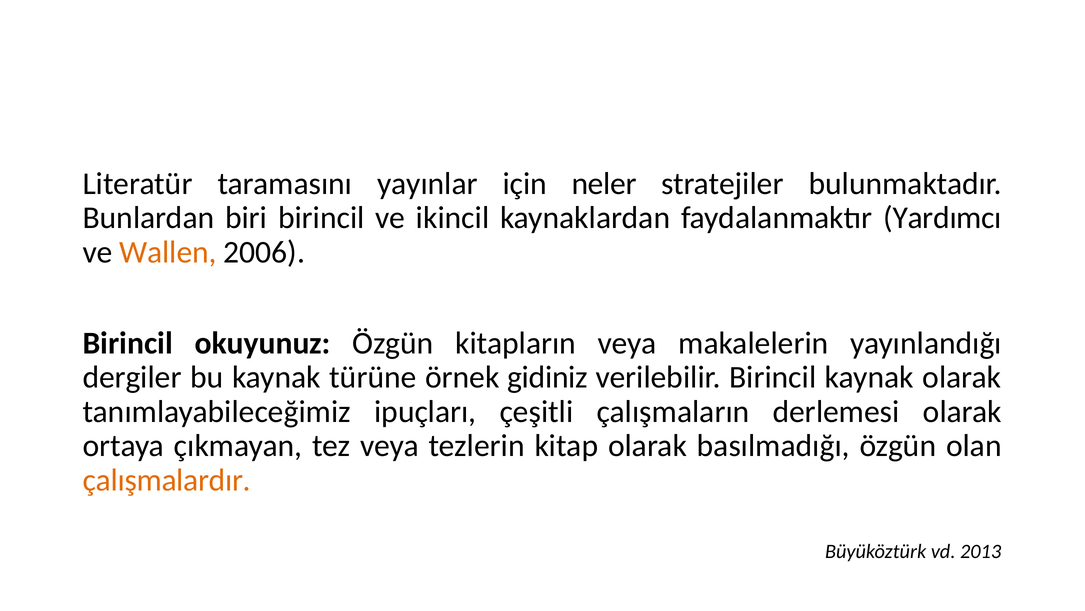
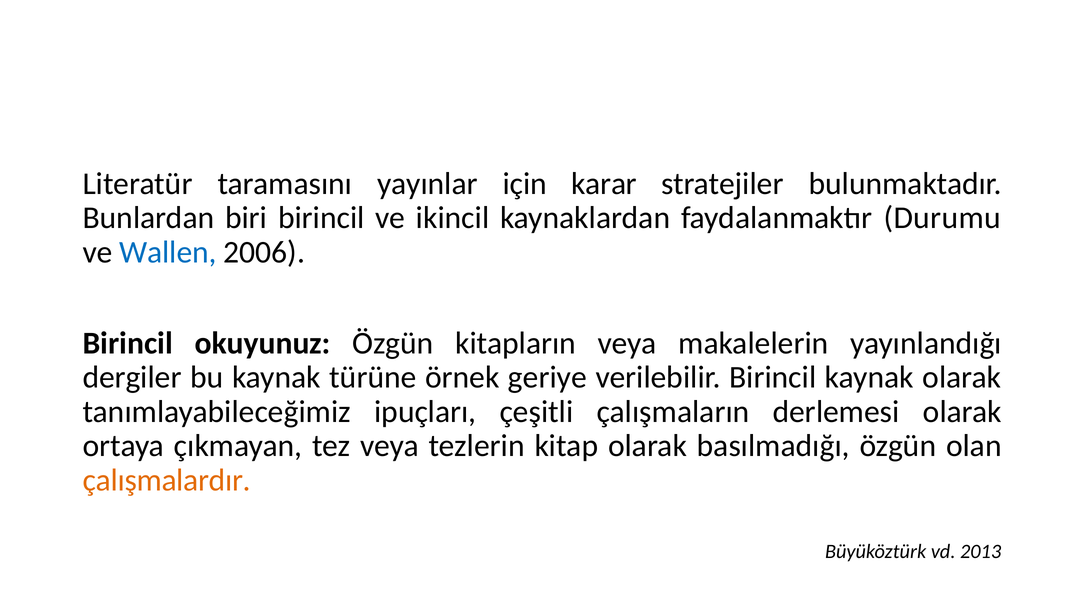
neler: neler -> karar (604, 183)
Yardımcı: Yardımcı -> Durumu (942, 218)
Wallen colour: orange -> blue (168, 252)
gidiniz: gidiniz -> geriye (547, 377)
